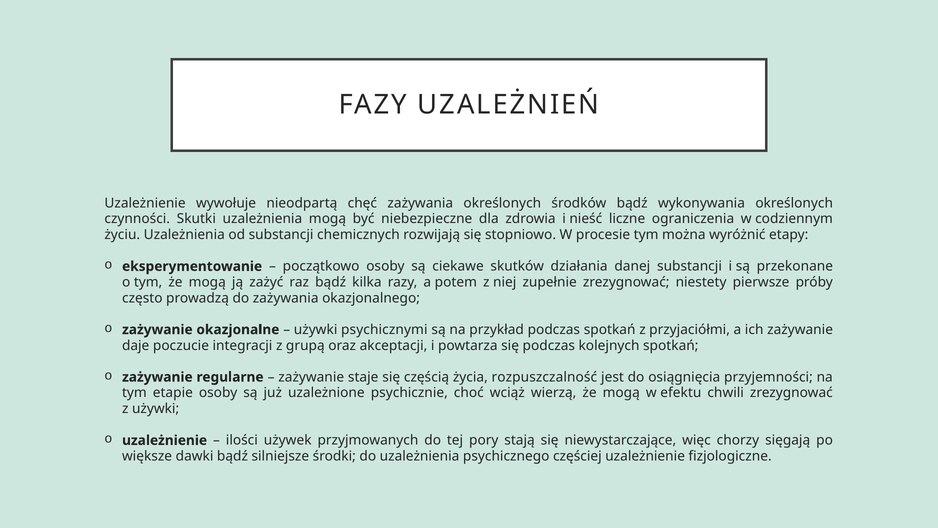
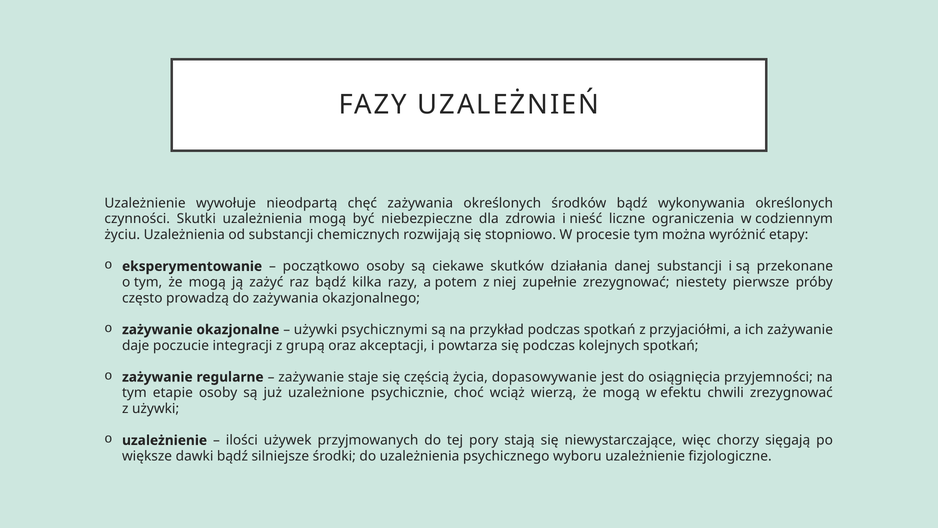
rozpuszczalność: rozpuszczalność -> dopasowywanie (544, 377)
częściej: częściej -> wyboru (577, 456)
